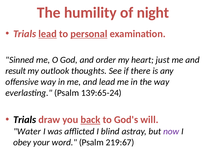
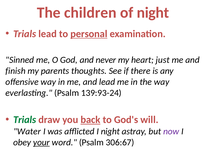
humility: humility -> children (90, 13)
lead underline: present -> none (48, 34)
order: order -> never (106, 60)
result: result -> finish (16, 71)
outlook: outlook -> parents (55, 71)
139:65-24: 139:65-24 -> 139:93-24 (101, 93)
Trials colour: black -> green (25, 119)
I blind: blind -> night (110, 131)
your underline: none -> present (41, 142)
219:67: 219:67 -> 306:67 (120, 142)
